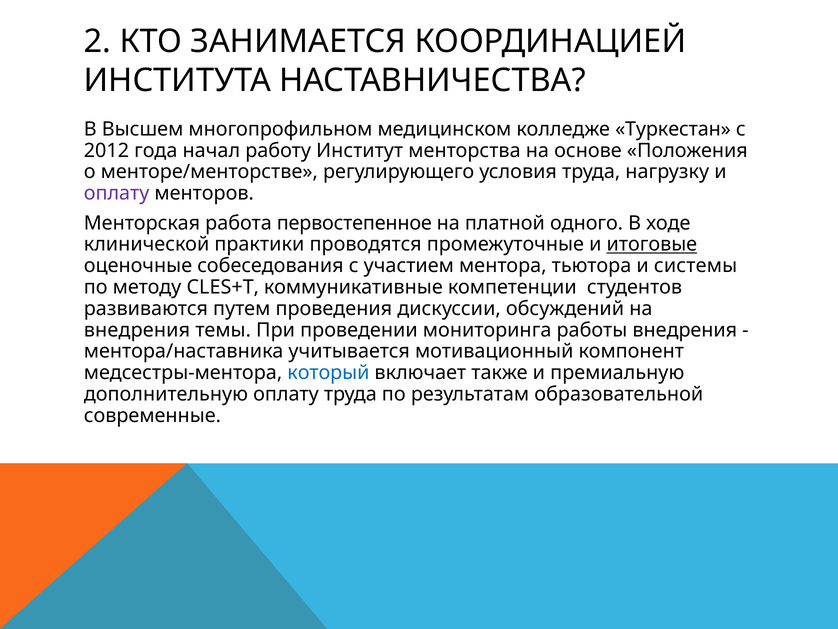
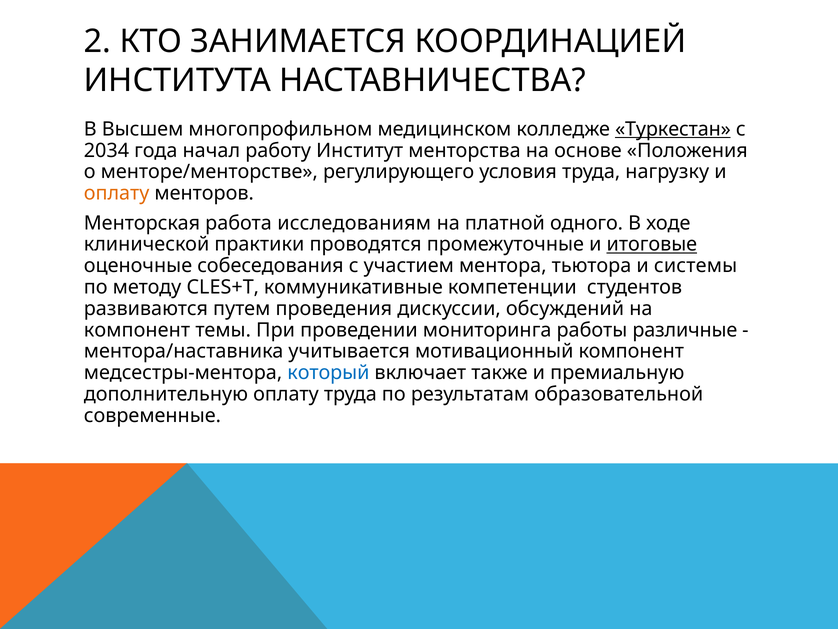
Туркестан underline: none -> present (673, 129)
2012: 2012 -> 2034 (106, 150)
оплату colour: purple -> orange (117, 193)
первостепенное: первостепенное -> исследованиям (354, 223)
внедрения: внедрения -> компонент (137, 330)
работы внедрения: внедрения -> различные (685, 330)
